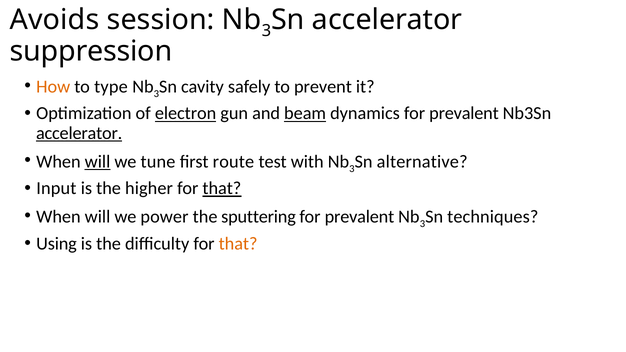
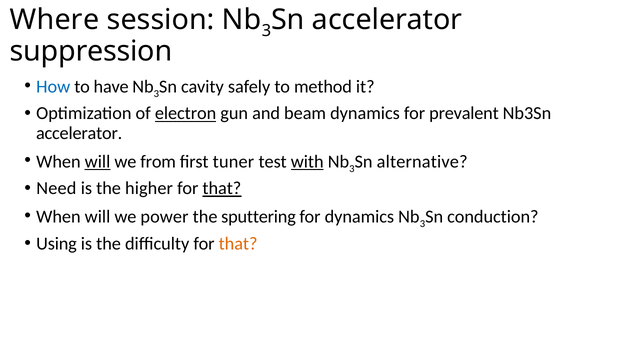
Avoids: Avoids -> Where (54, 20)
How colour: orange -> blue (53, 87)
type: type -> have (111, 87)
prevent: prevent -> method (323, 87)
beam underline: present -> none (305, 114)
accelerator underline: present -> none (79, 133)
tune: tune -> from (158, 162)
route: route -> tuner (233, 162)
with underline: none -> present (307, 162)
Input: Input -> Need (56, 188)
prevalent: prevalent -> dynamics (359, 217)
techniques: techniques -> conduction (493, 217)
